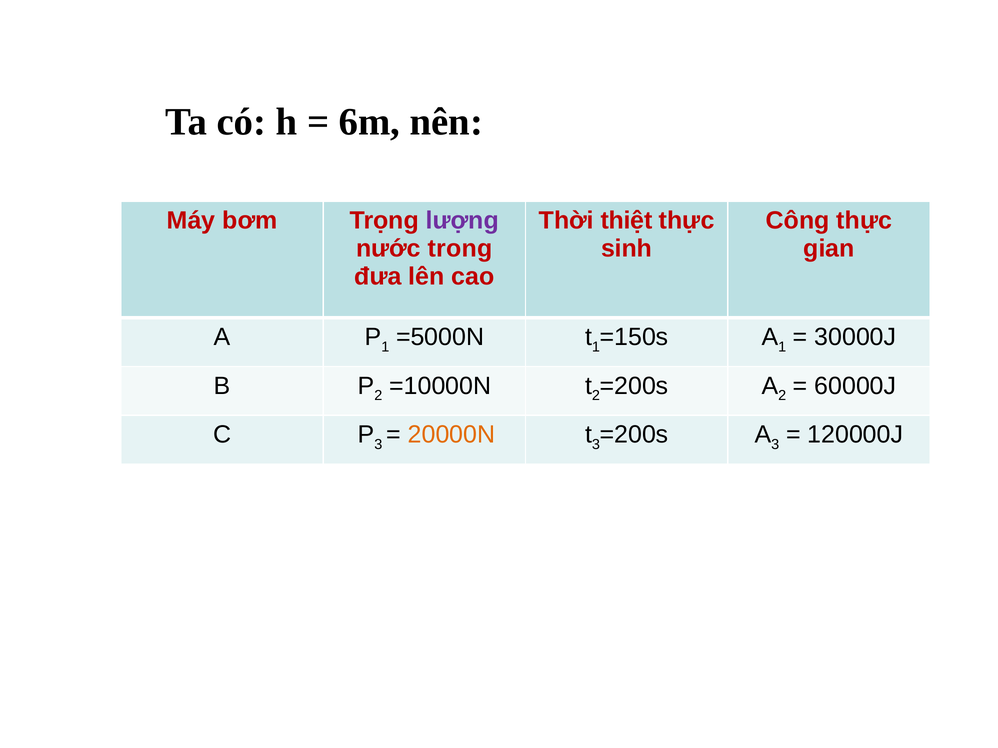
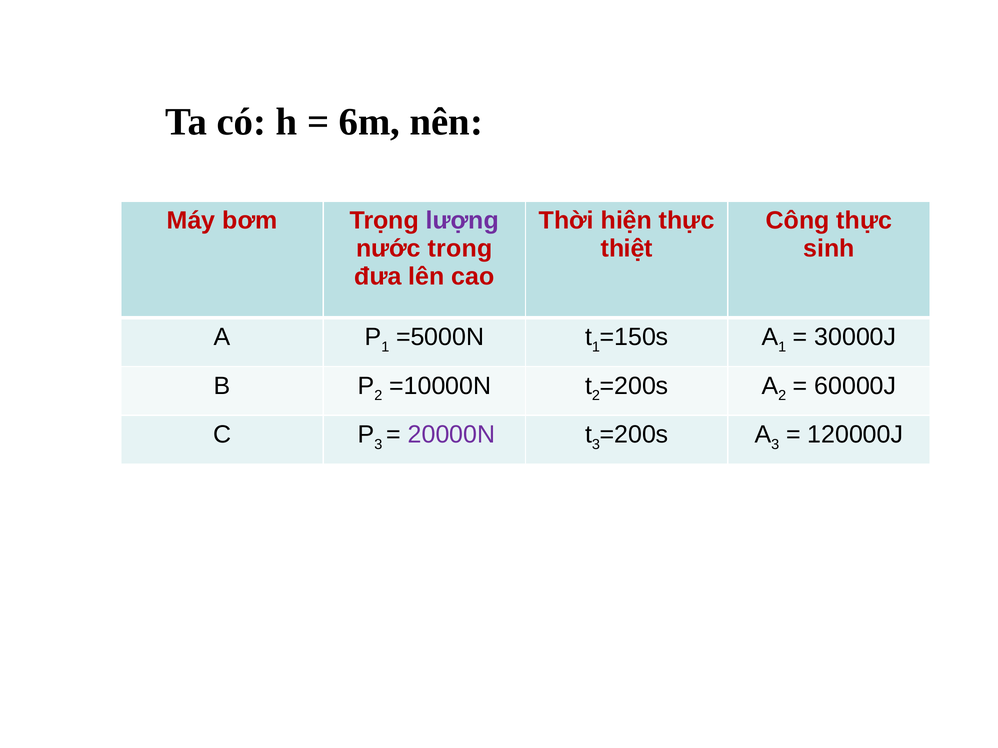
thiệt: thiệt -> hiện (626, 221)
sinh: sinh -> thiệt (627, 249)
gian: gian -> sinh (829, 249)
20000N colour: orange -> purple (451, 435)
